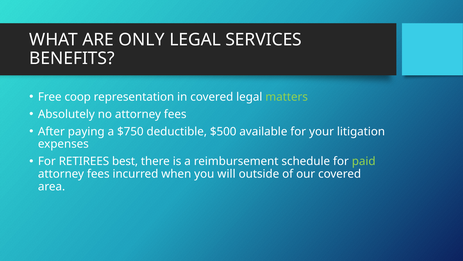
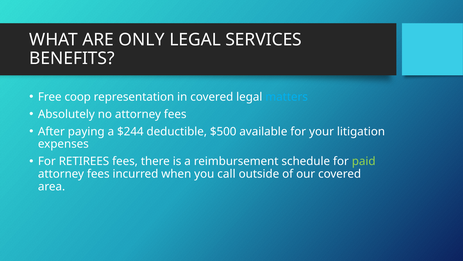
matters colour: light green -> light blue (287, 97)
$750: $750 -> $244 (130, 131)
RETIREES best: best -> fees (125, 161)
will: will -> call (226, 174)
